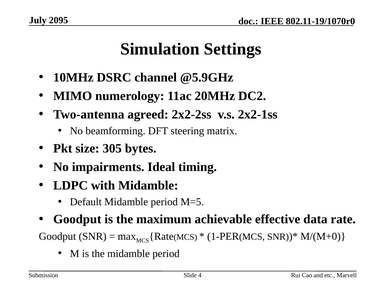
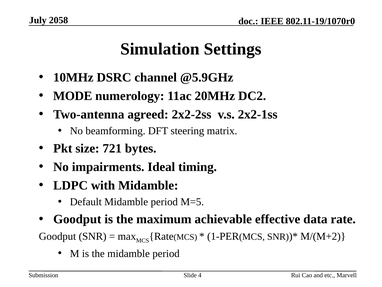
2095: 2095 -> 2058 (59, 20)
MIMO: MIMO -> MODE (73, 96)
305: 305 -> 721 (112, 148)
M/(M+0: M/(M+0 -> M/(M+2 (323, 236)
